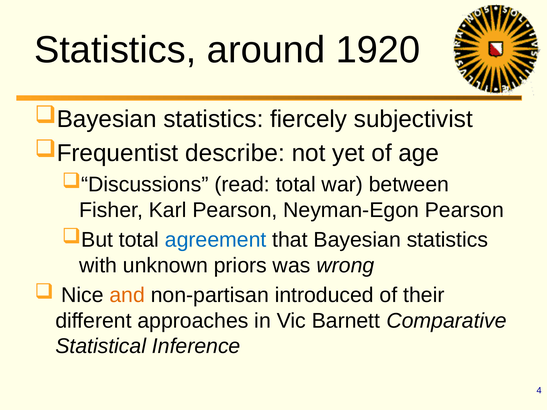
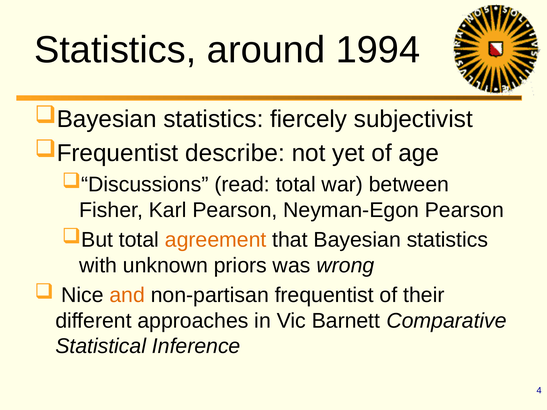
1920: 1920 -> 1994 (378, 50)
agreement colour: blue -> orange (216, 240)
introduced: introduced -> frequentist (324, 295)
